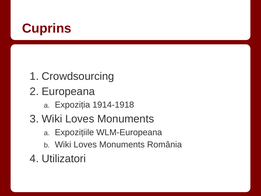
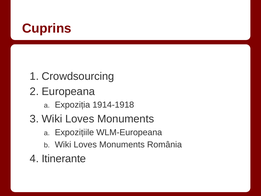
Utilizatori: Utilizatori -> Itinerante (64, 158)
